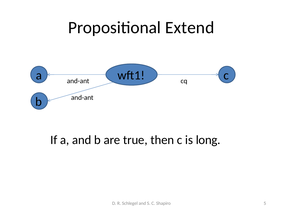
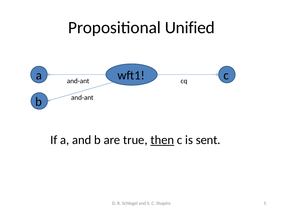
Extend: Extend -> Unified (190, 27)
then underline: none -> present (162, 140)
long: long -> sent (208, 140)
